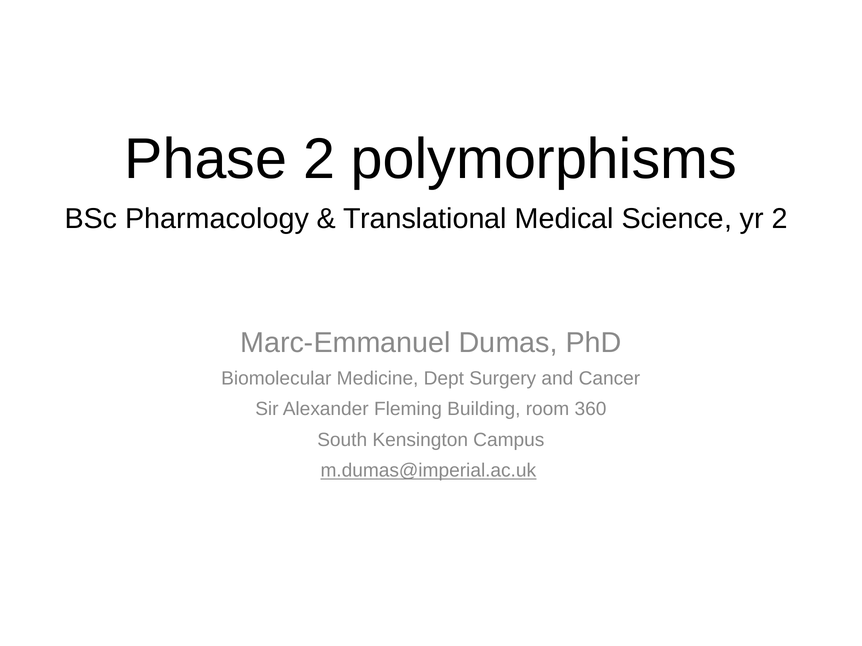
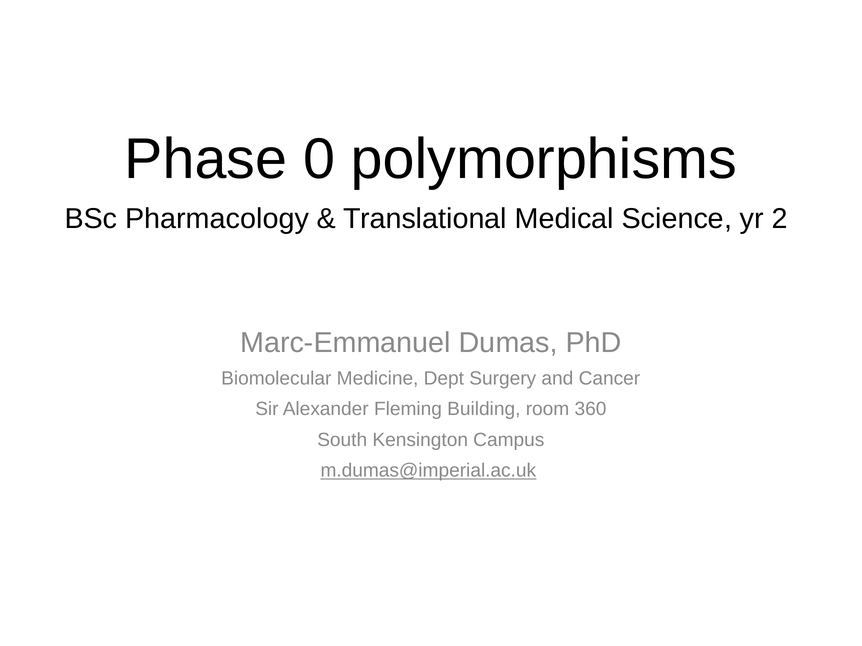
Phase 2: 2 -> 0 (319, 159)
